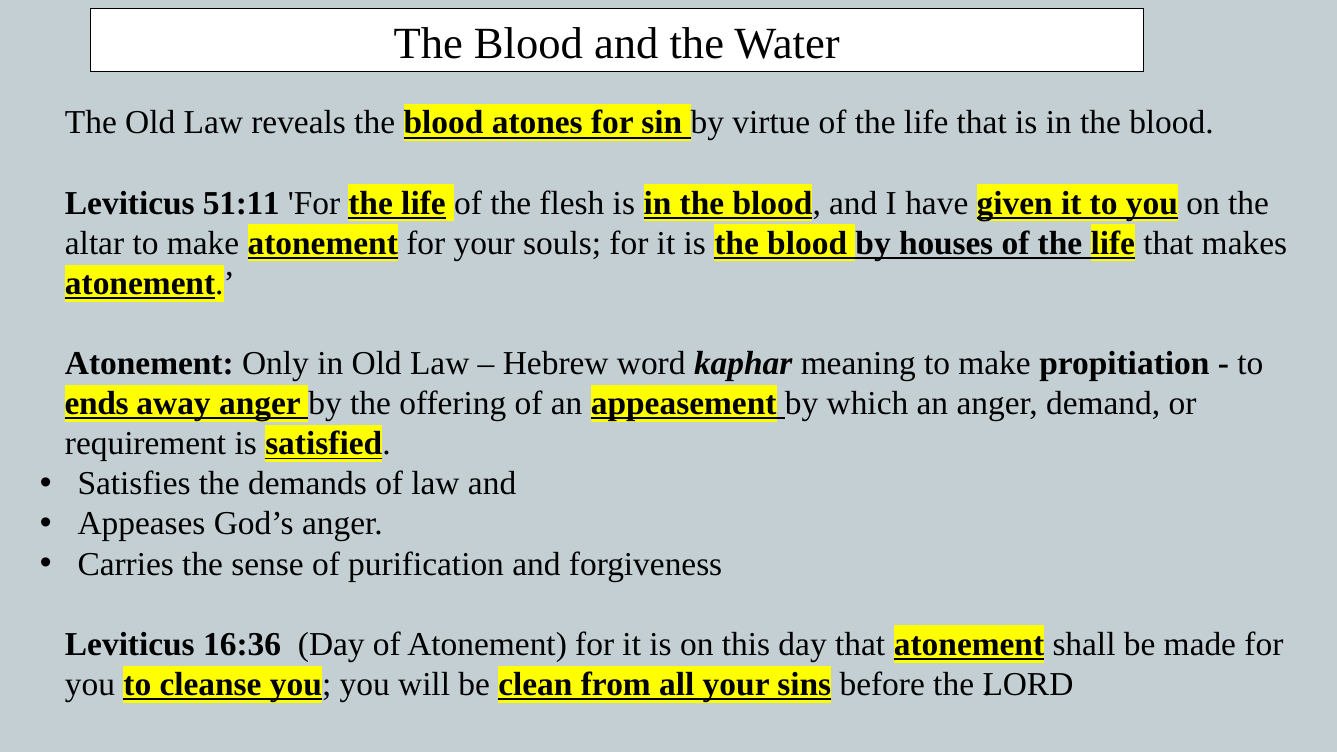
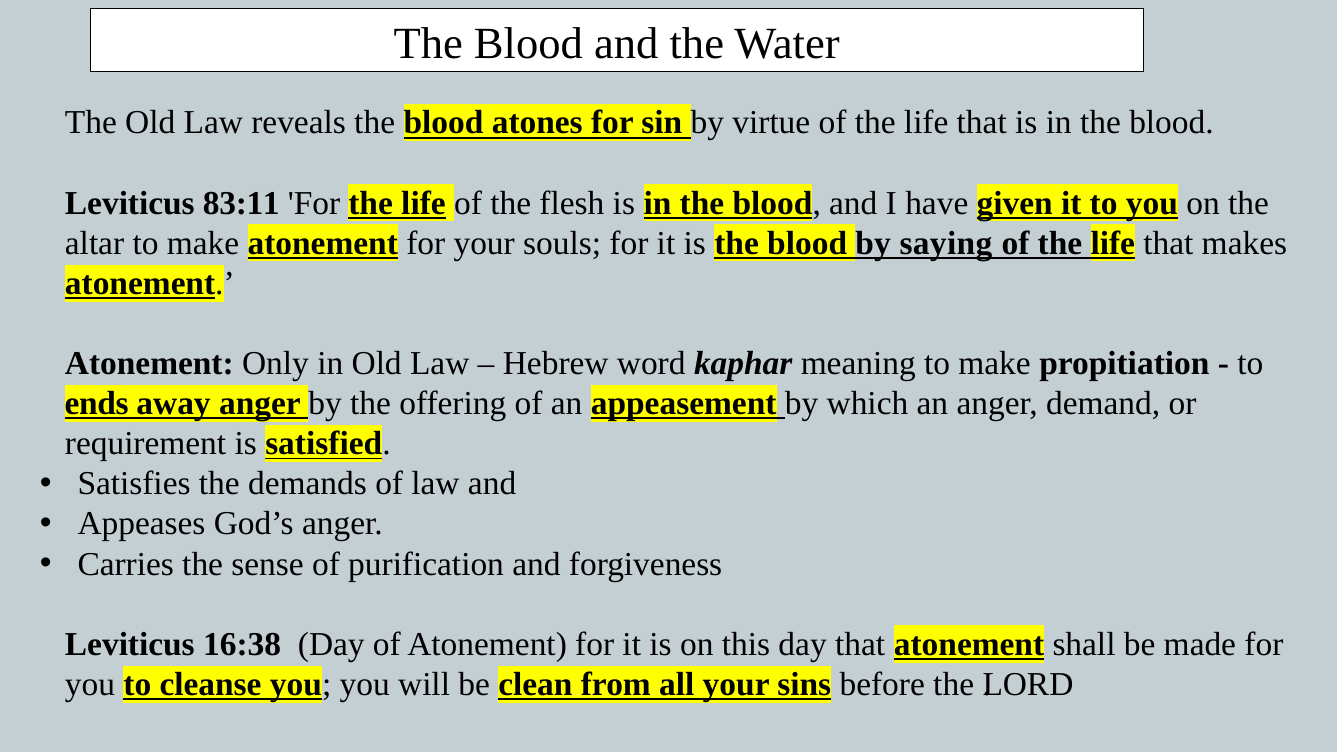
51:11: 51:11 -> 83:11 (241, 203)
houses: houses -> saying (946, 243)
16:36: 16:36 -> 16:38 (242, 644)
